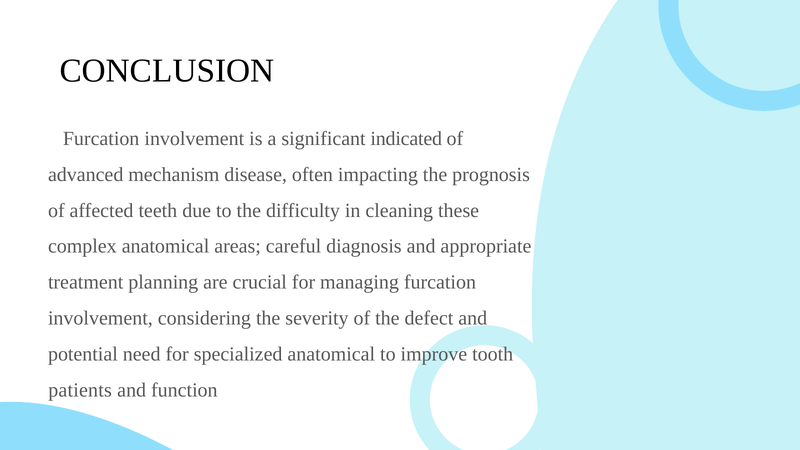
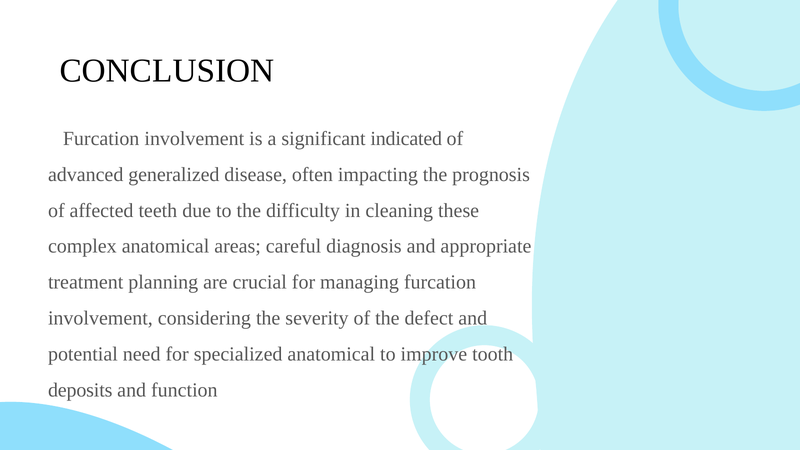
mechanism: mechanism -> generalized (174, 174)
patients: patients -> deposits (80, 390)
